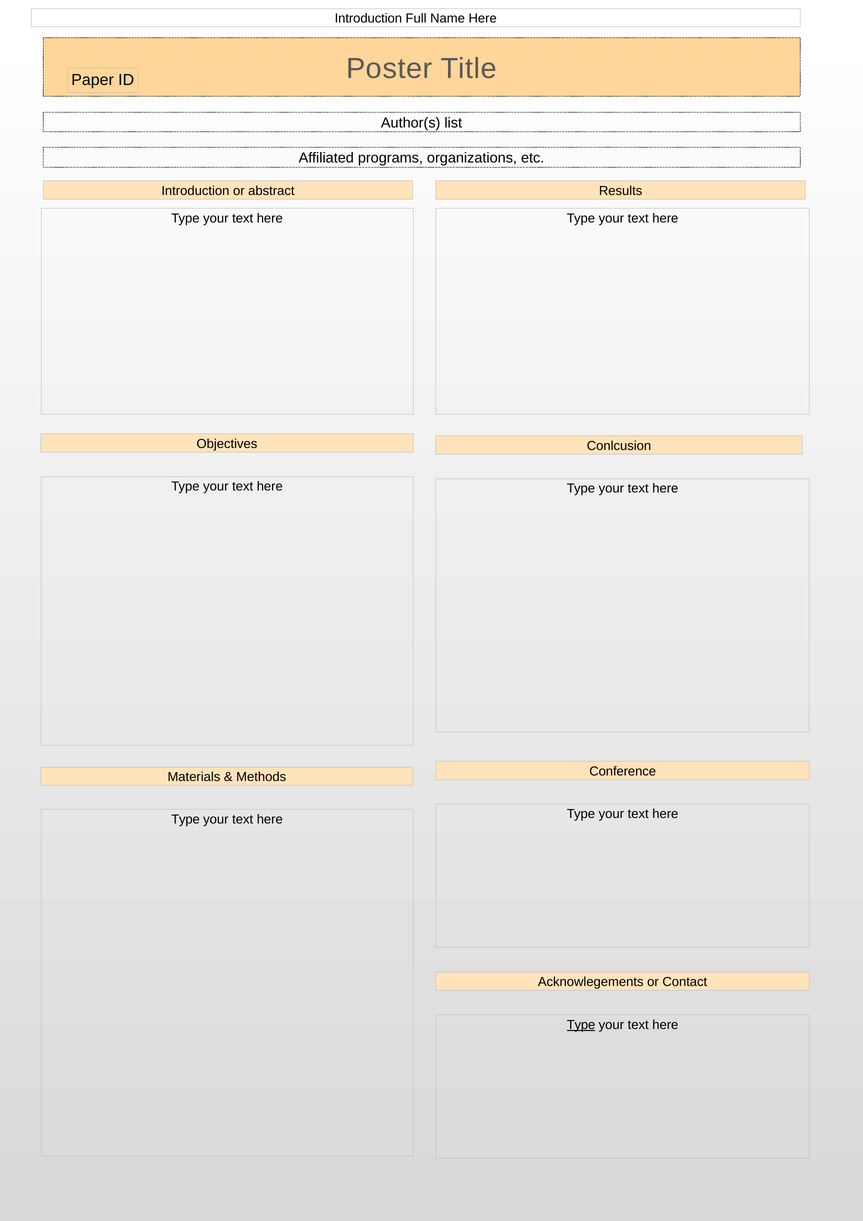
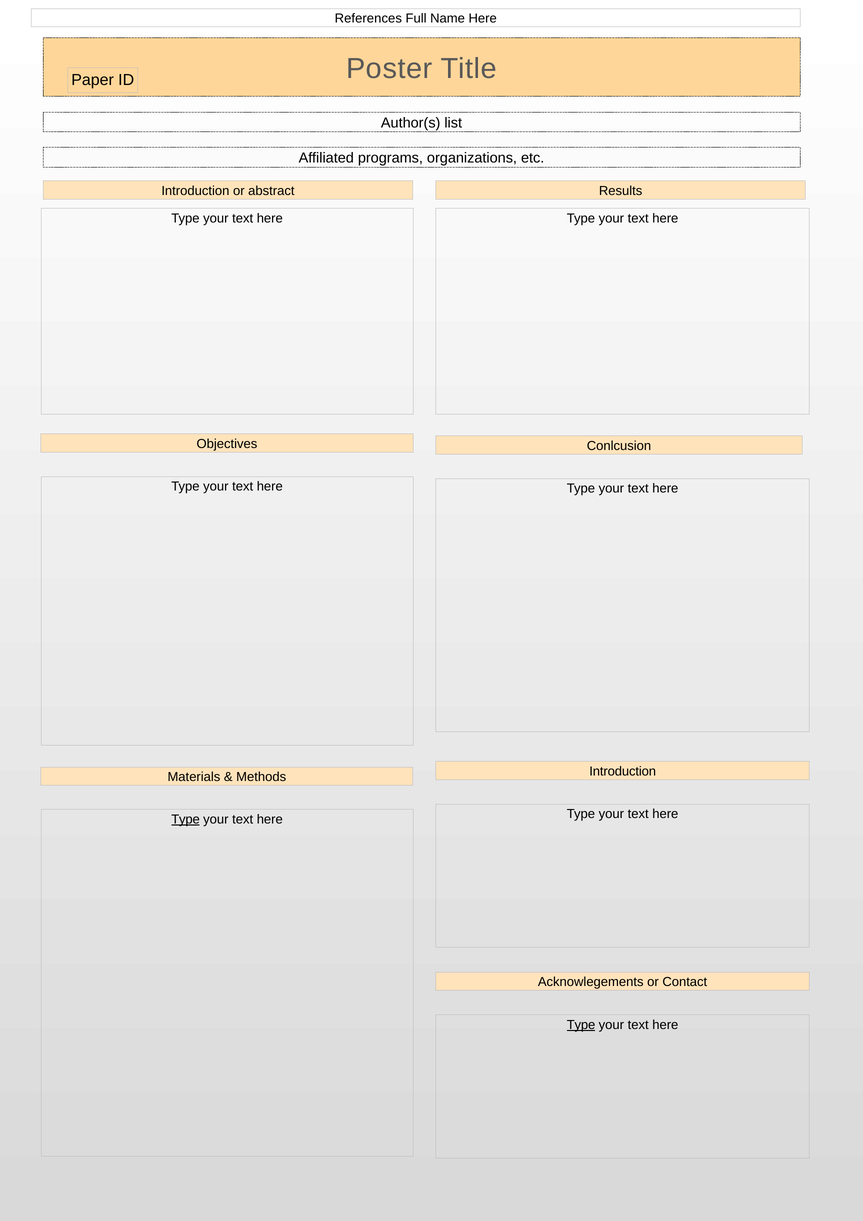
Introduction: Introduction -> References (368, 19)
Conference: Conference -> Introduction (623, 771)
Type underline: none -> present (186, 819)
